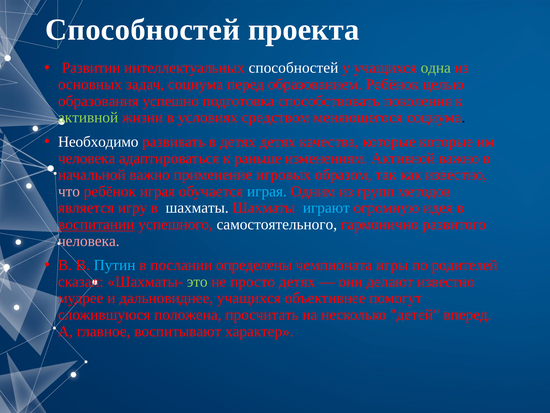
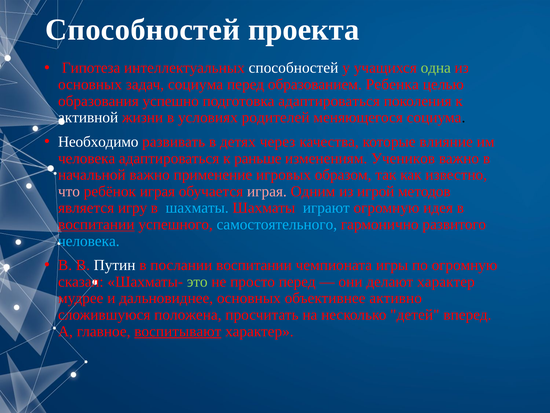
Развитии: Развитии -> Гипотеза (91, 68)
образованием Ребёнок: Ребёнок -> Ребенка (392, 84)
подготовка способствовать: способствовать -> адаптироваться (329, 101)
активной colour: light green -> white (88, 117)
средством: средством -> родителей (276, 117)
детях детях: детях -> через (278, 142)
которые которые: которые -> влияние (446, 142)
изменениям Активной: Активной -> Учеников (403, 158)
играя colour: light blue -> pink (267, 191)
групп: групп -> игрой (376, 191)
шахматы colour: white -> light blue (197, 208)
самостоятельного colour: white -> light blue (277, 224)
человека colour: pink -> light blue (89, 241)
Путин colour: light blue -> white (115, 265)
послании определены: определены -> воспитании (254, 265)
по родителей: родителей -> огромную (465, 265)
просто детях: детях -> перед (297, 281)
делают известно: известно -> характер (446, 281)
дальновиднее учащихся: учащихся -> основных (249, 298)
помогут: помогут -> активно (396, 298)
воспитывают underline: none -> present (178, 331)
